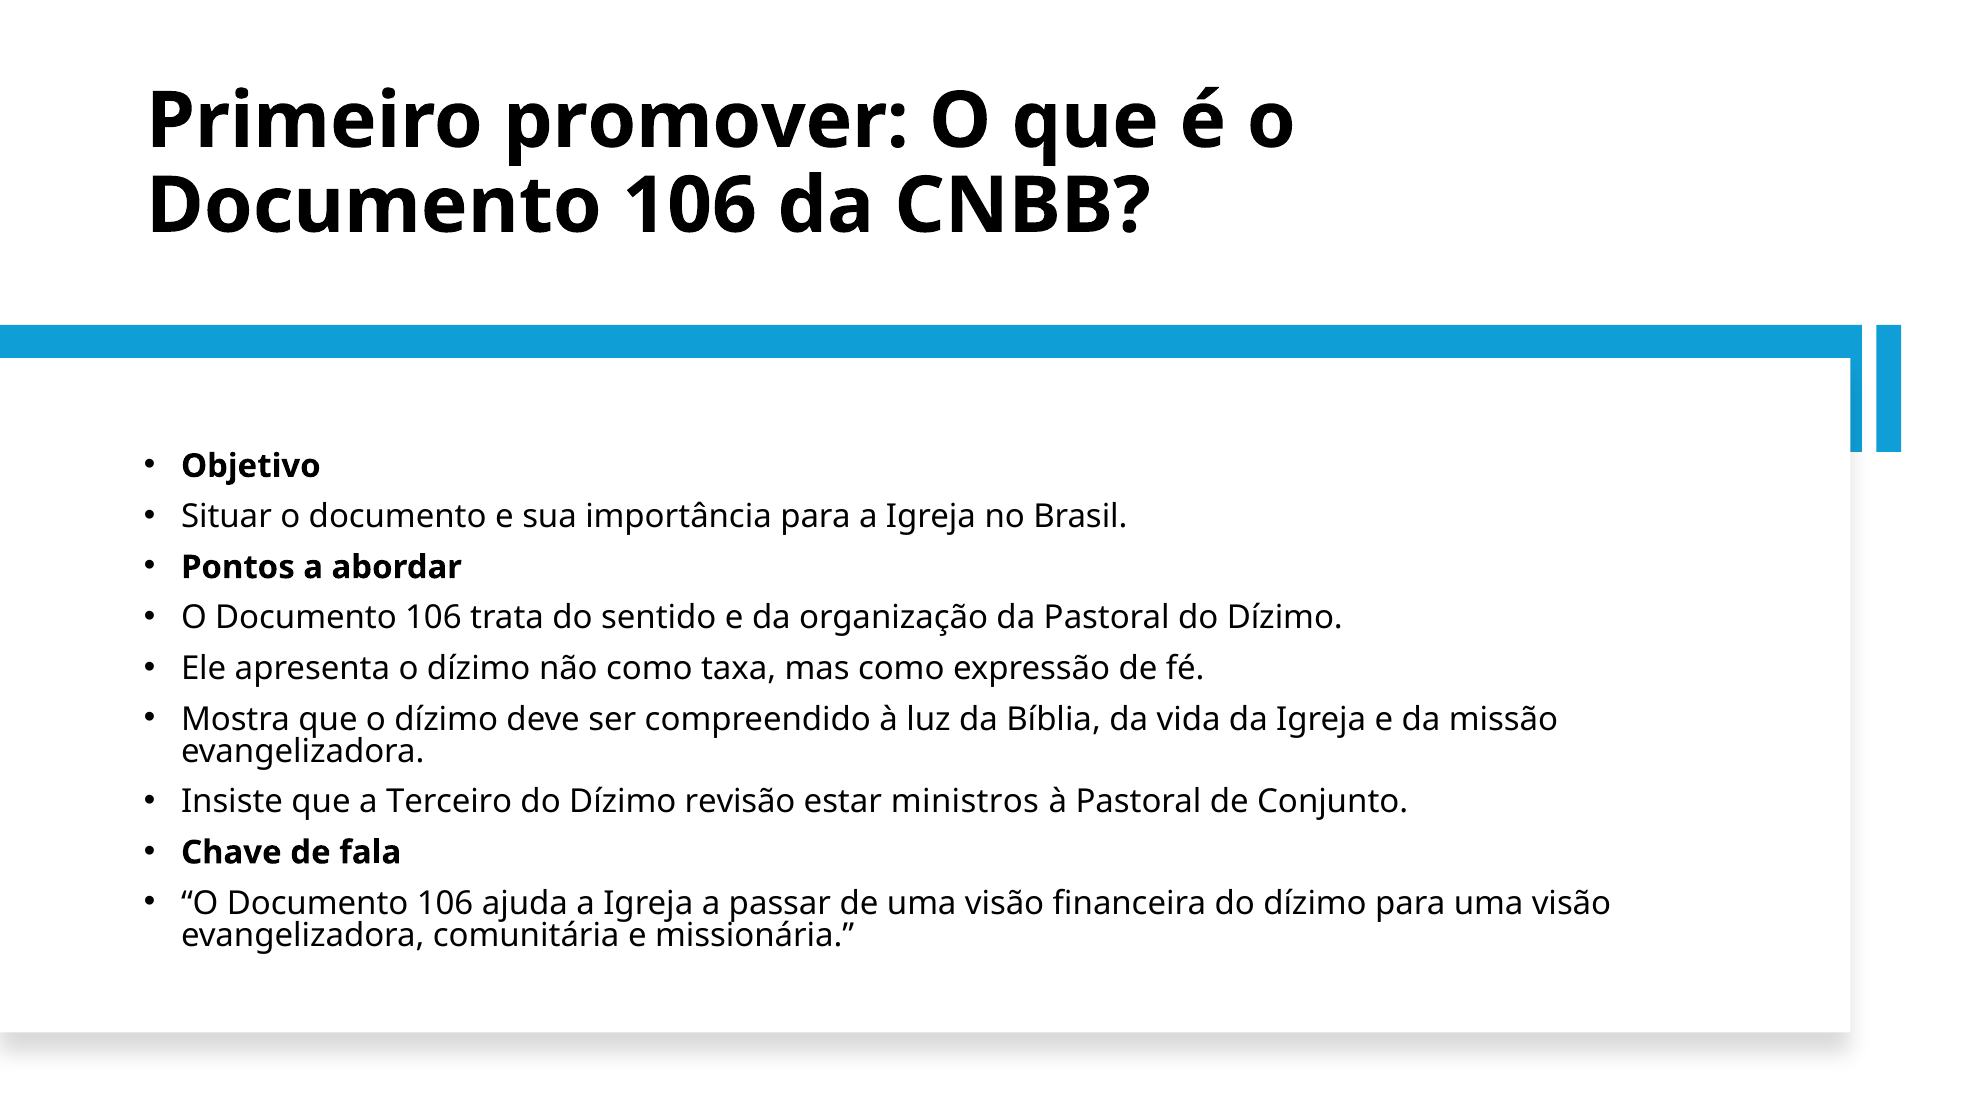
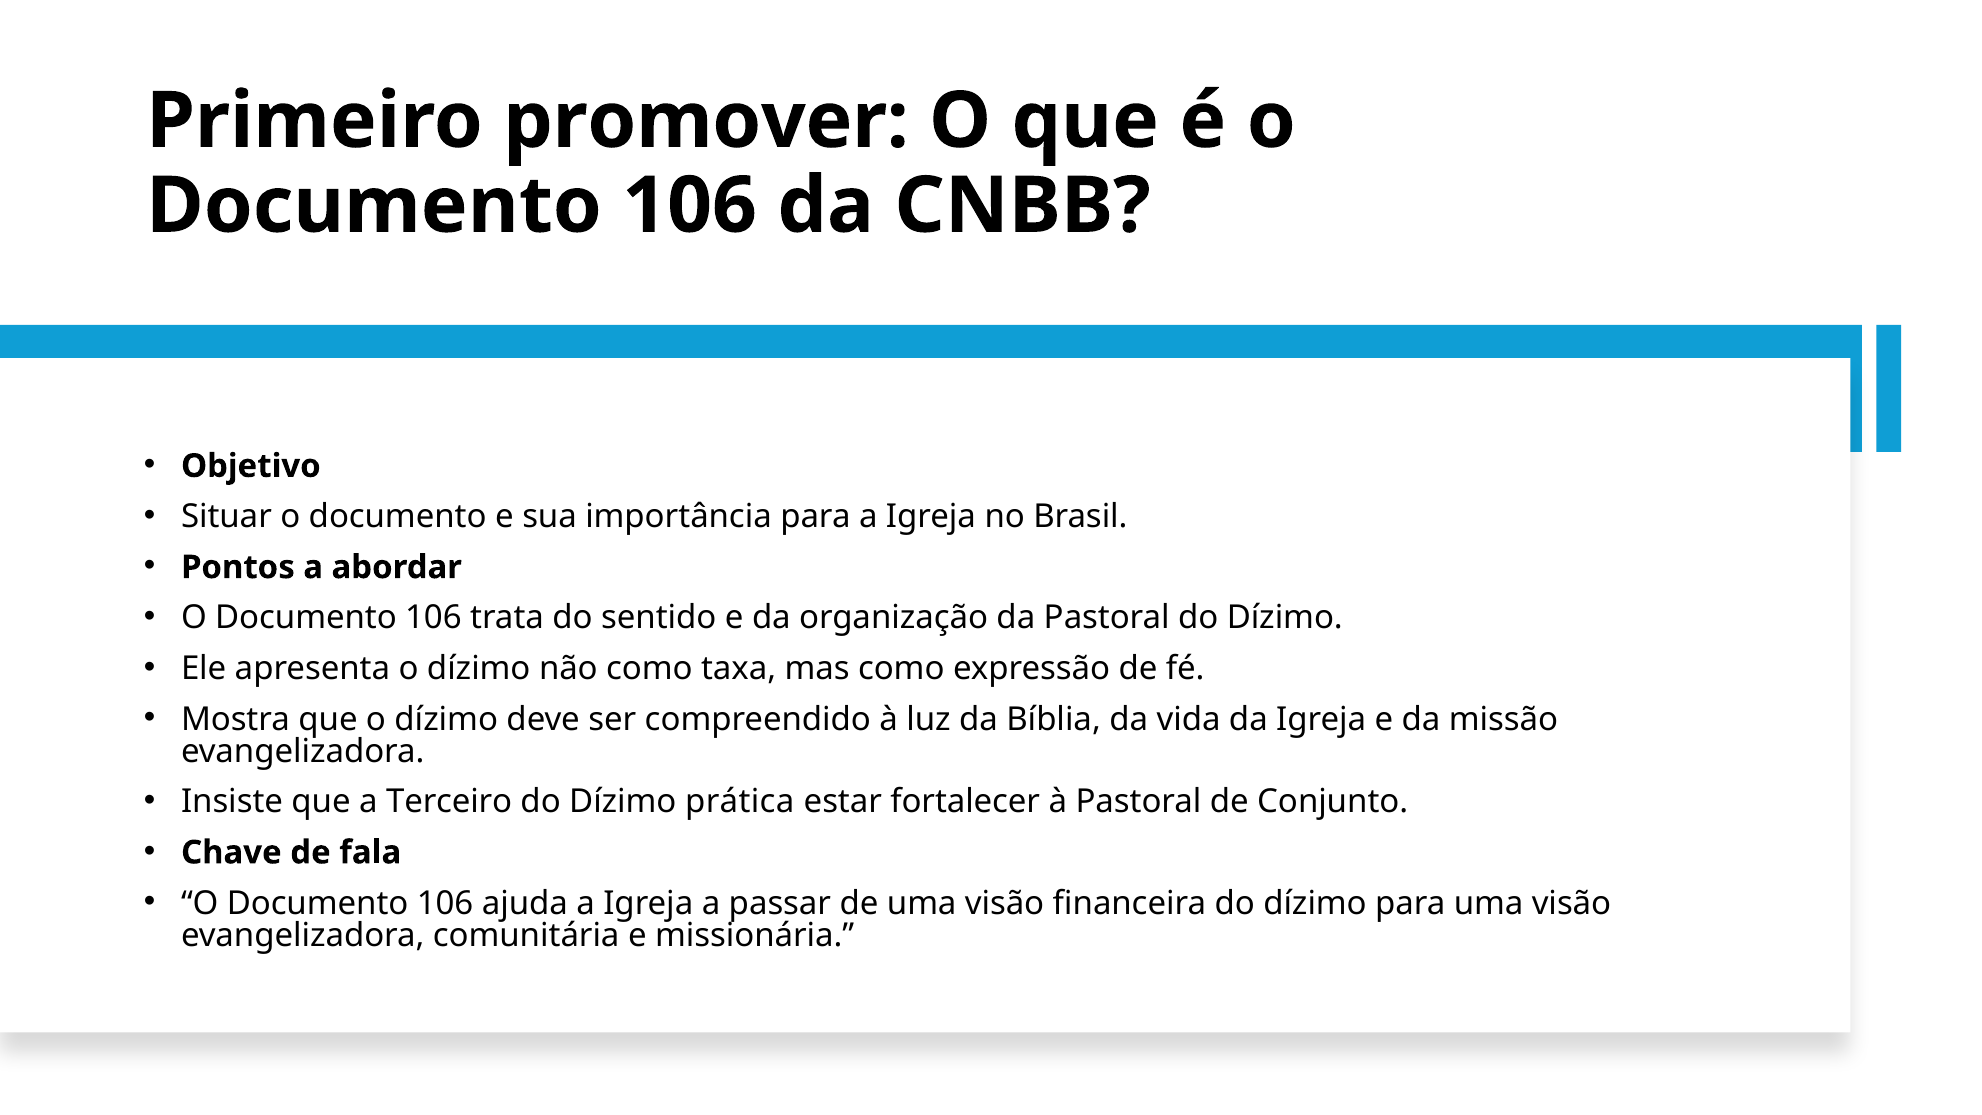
revisão: revisão -> prática (740, 802)
ministros: ministros -> fortalecer (965, 802)
